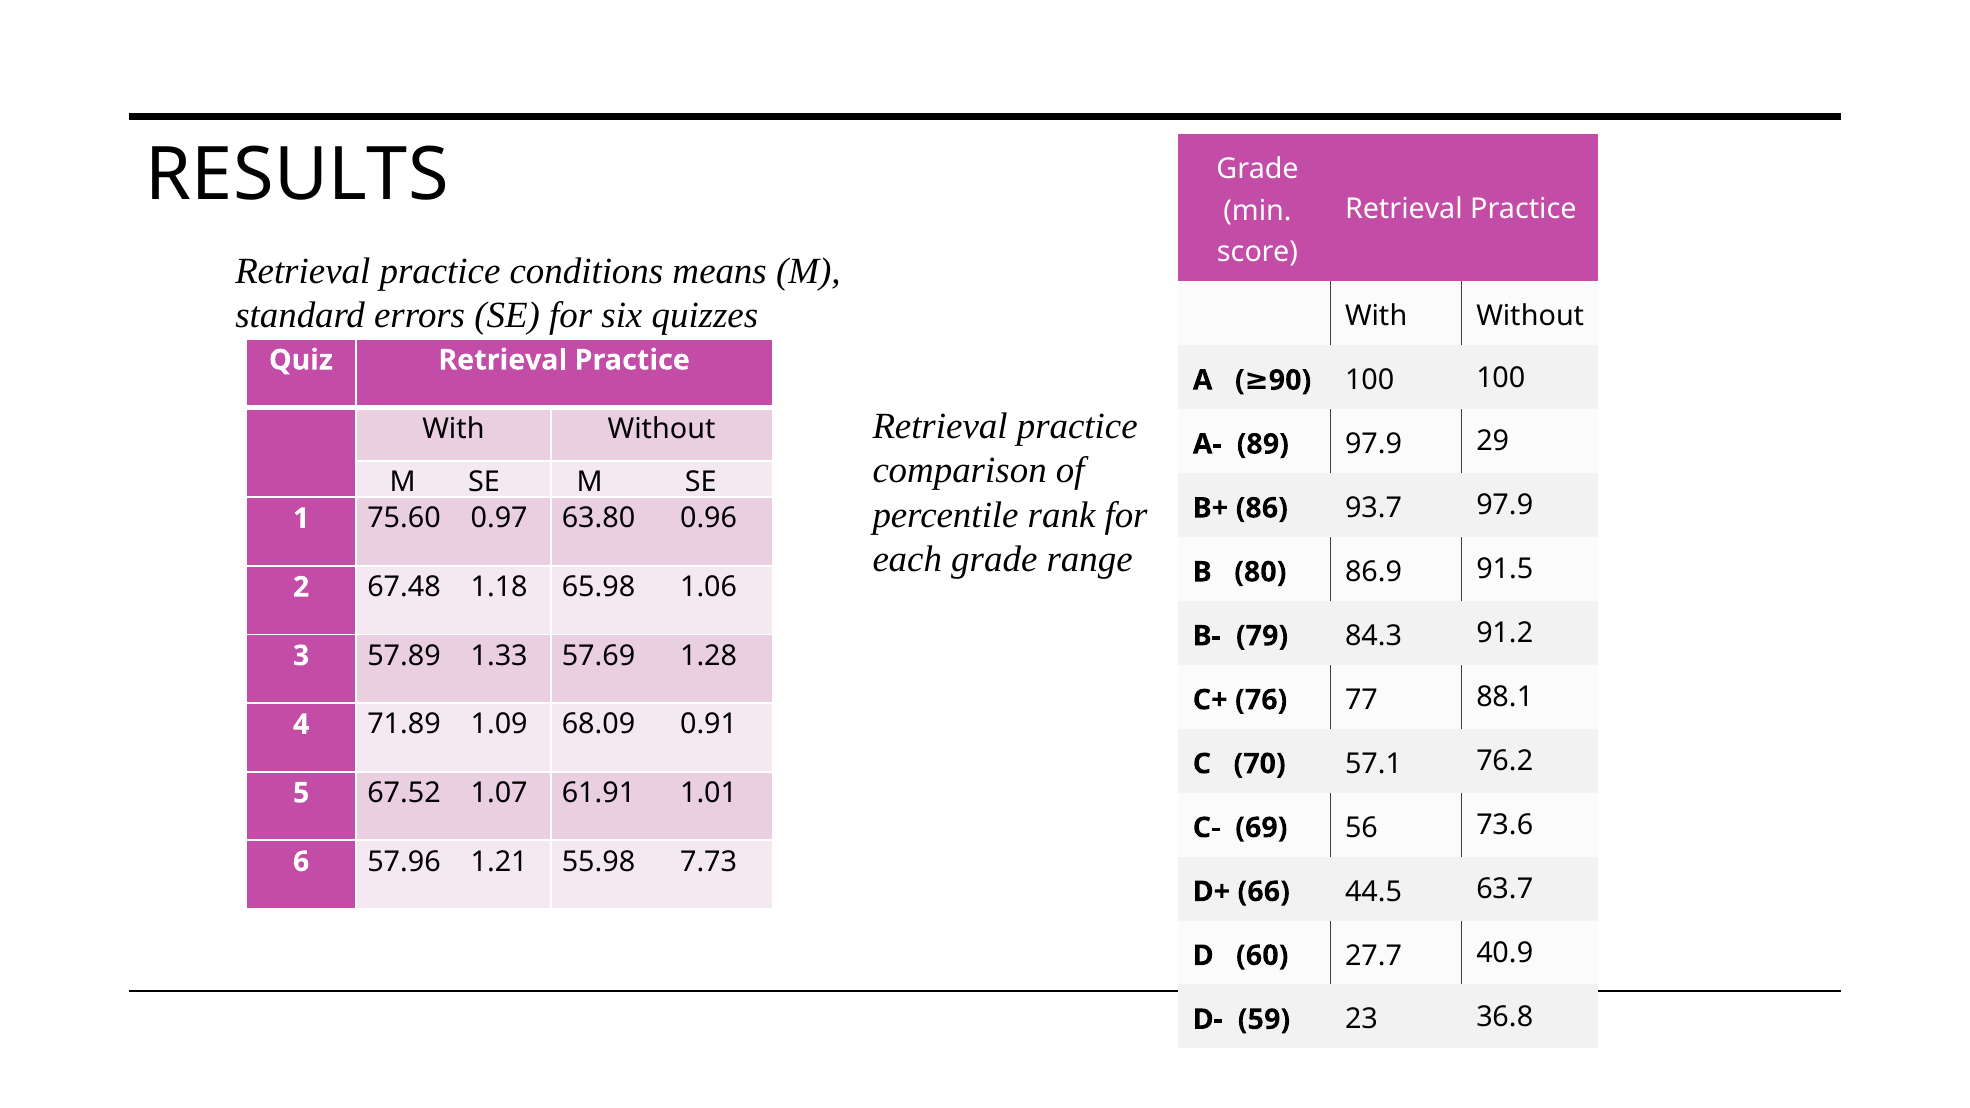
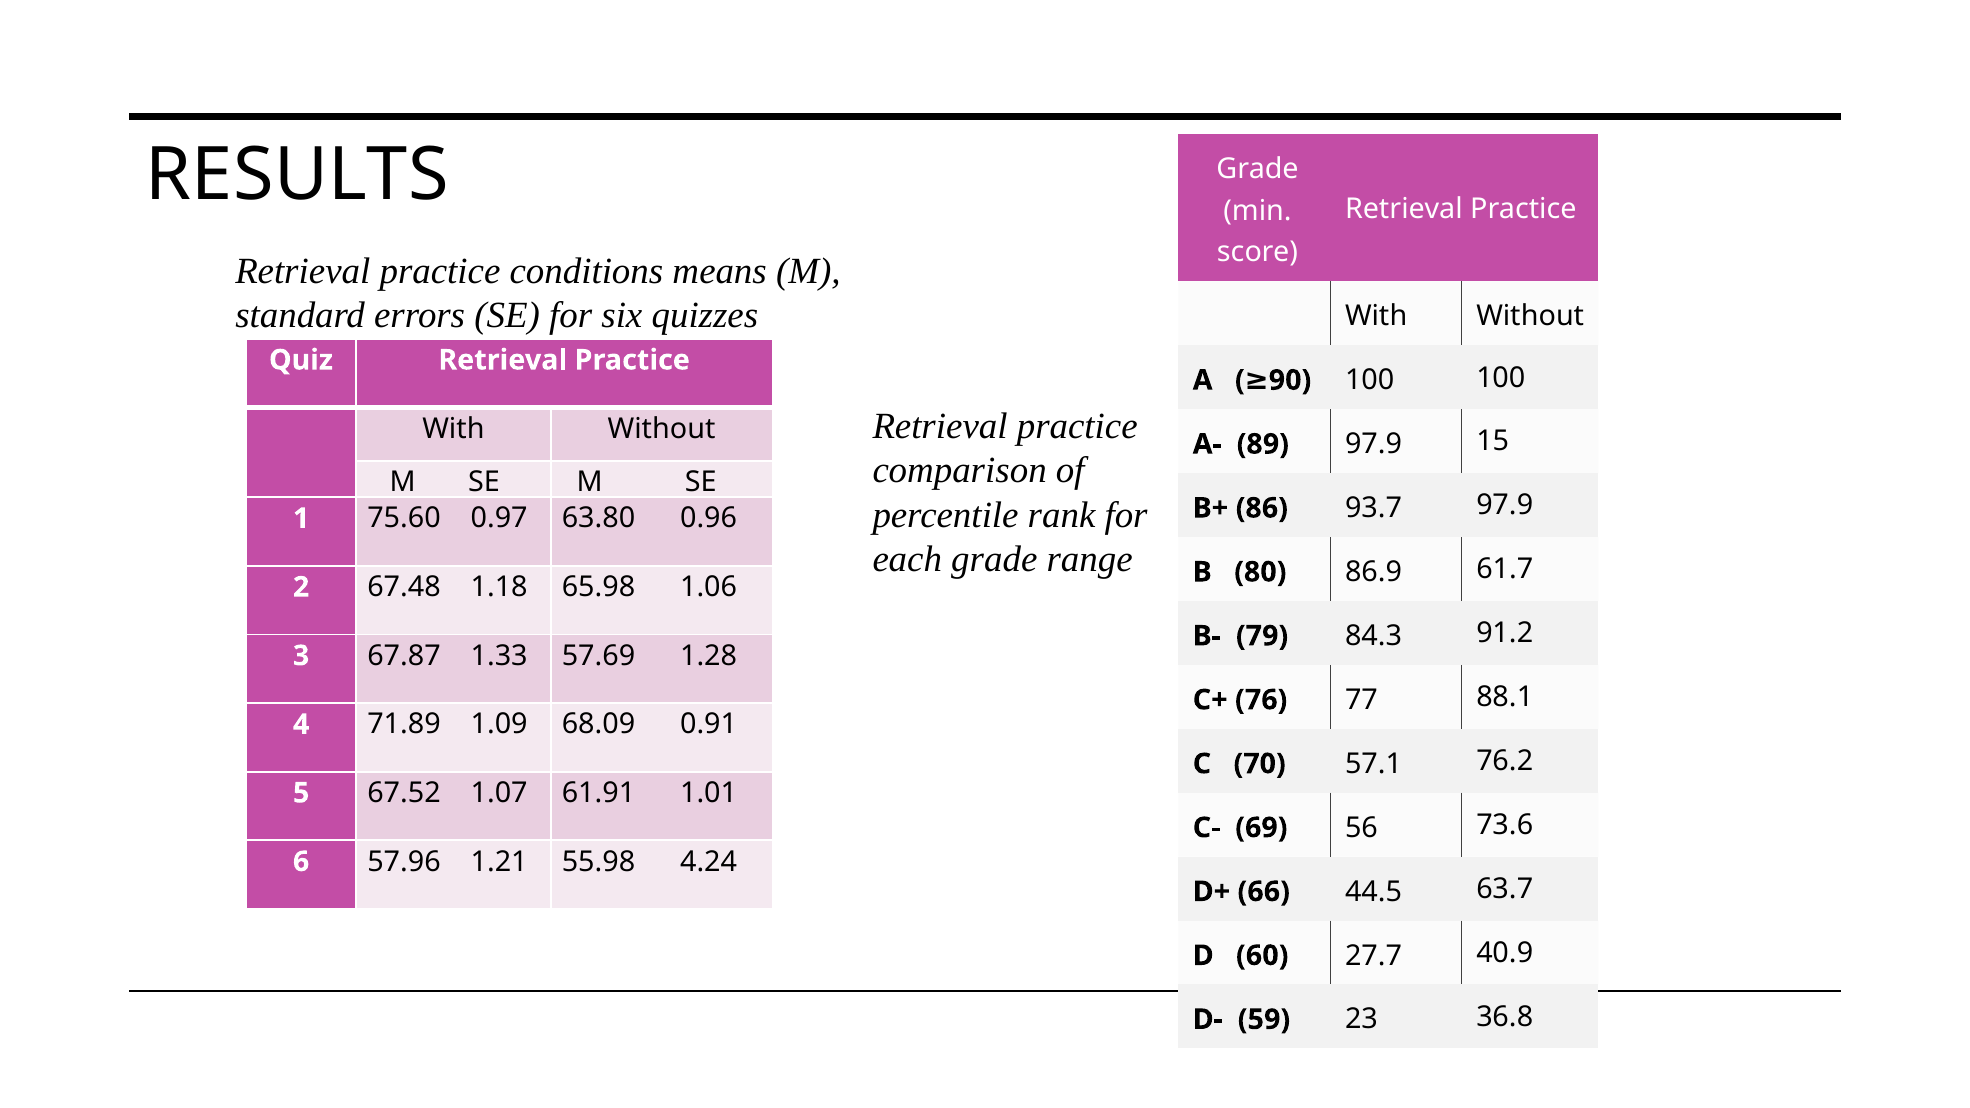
29: 29 -> 15 (1493, 441)
91.5: 91.5 -> 61.7 (1505, 569)
57.89: 57.89 -> 67.87 (404, 656)
7.73: 7.73 -> 4.24 (709, 862)
